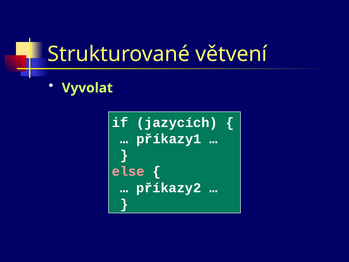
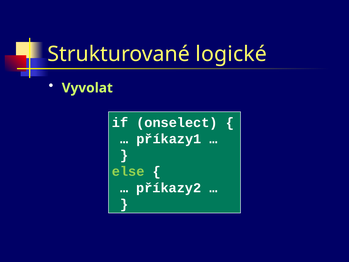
větvení: větvení -> logické (231, 54)
jazycích: jazycích -> onselect (177, 122)
else colour: pink -> light green (128, 171)
